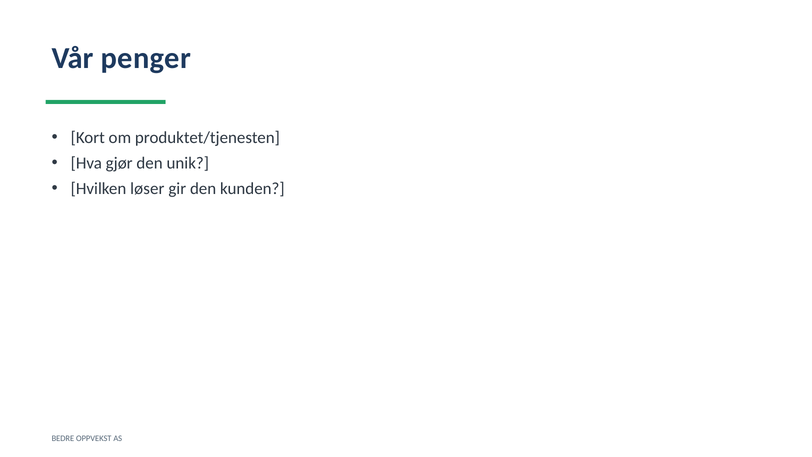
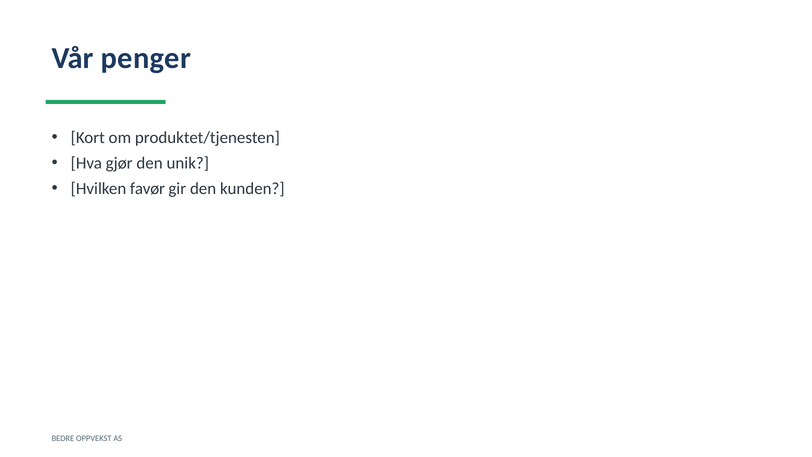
løser: løser -> favør (147, 188)
